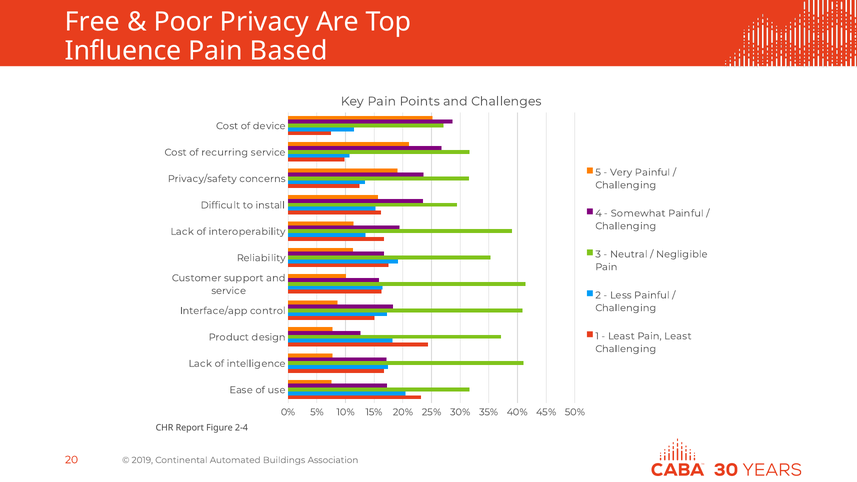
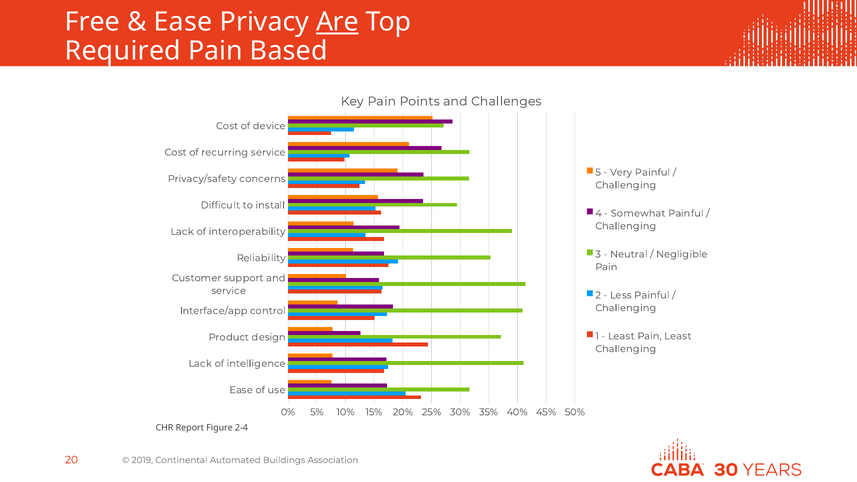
Poor: Poor -> Ease (183, 22)
Are underline: none -> present (337, 22)
Influence: Influence -> Required (123, 51)
